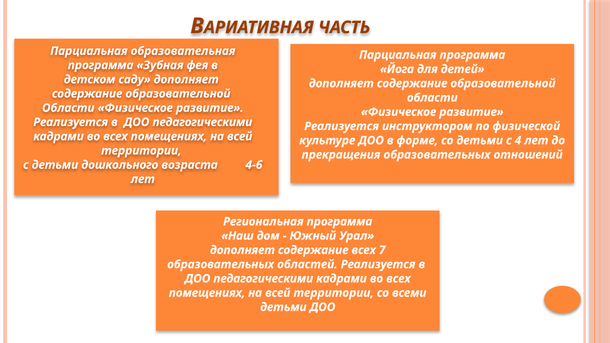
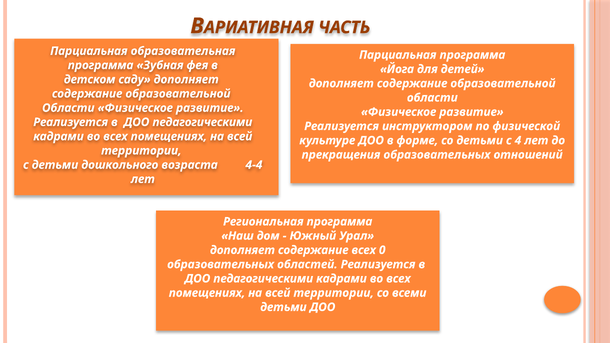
4-6: 4-6 -> 4-4 (254, 165)
7: 7 -> 0 (382, 250)
